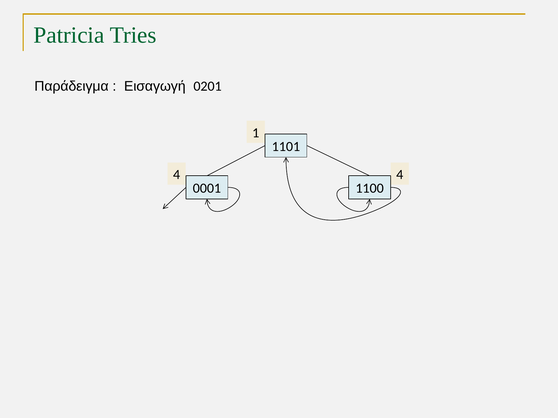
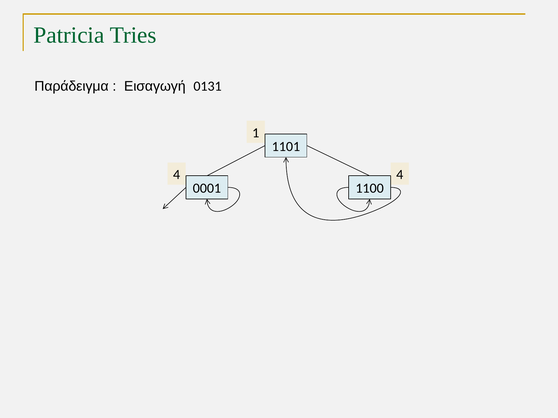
0201: 0201 -> 0131 (208, 86)
